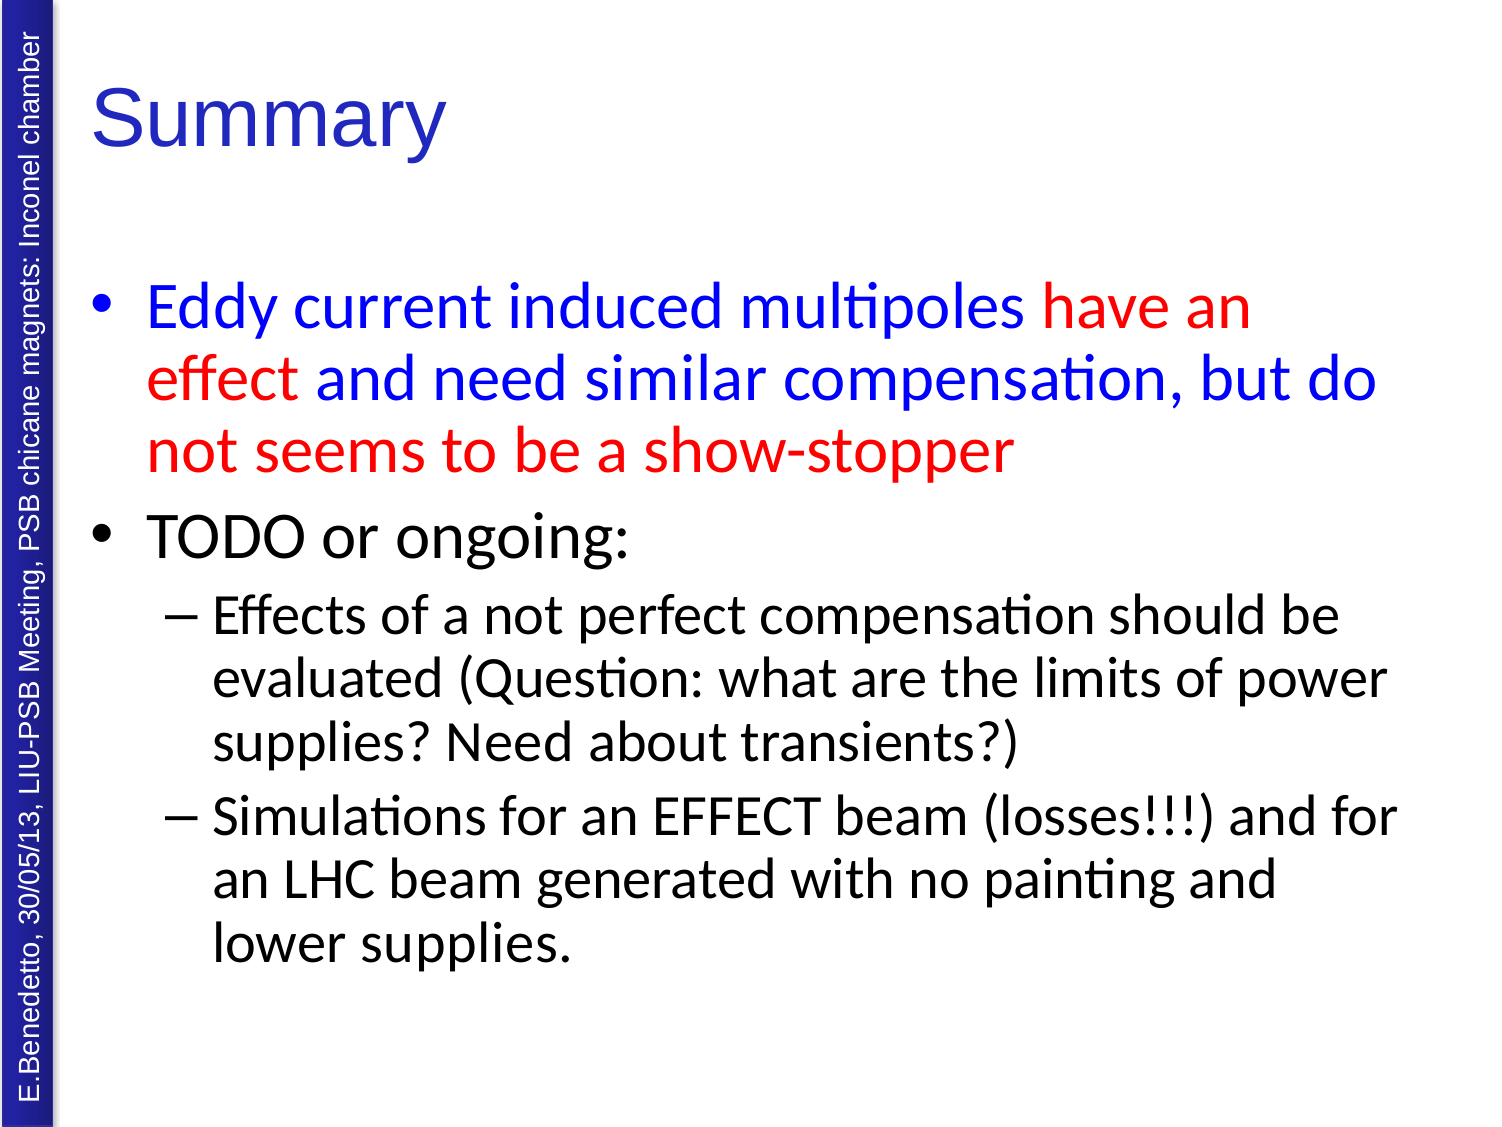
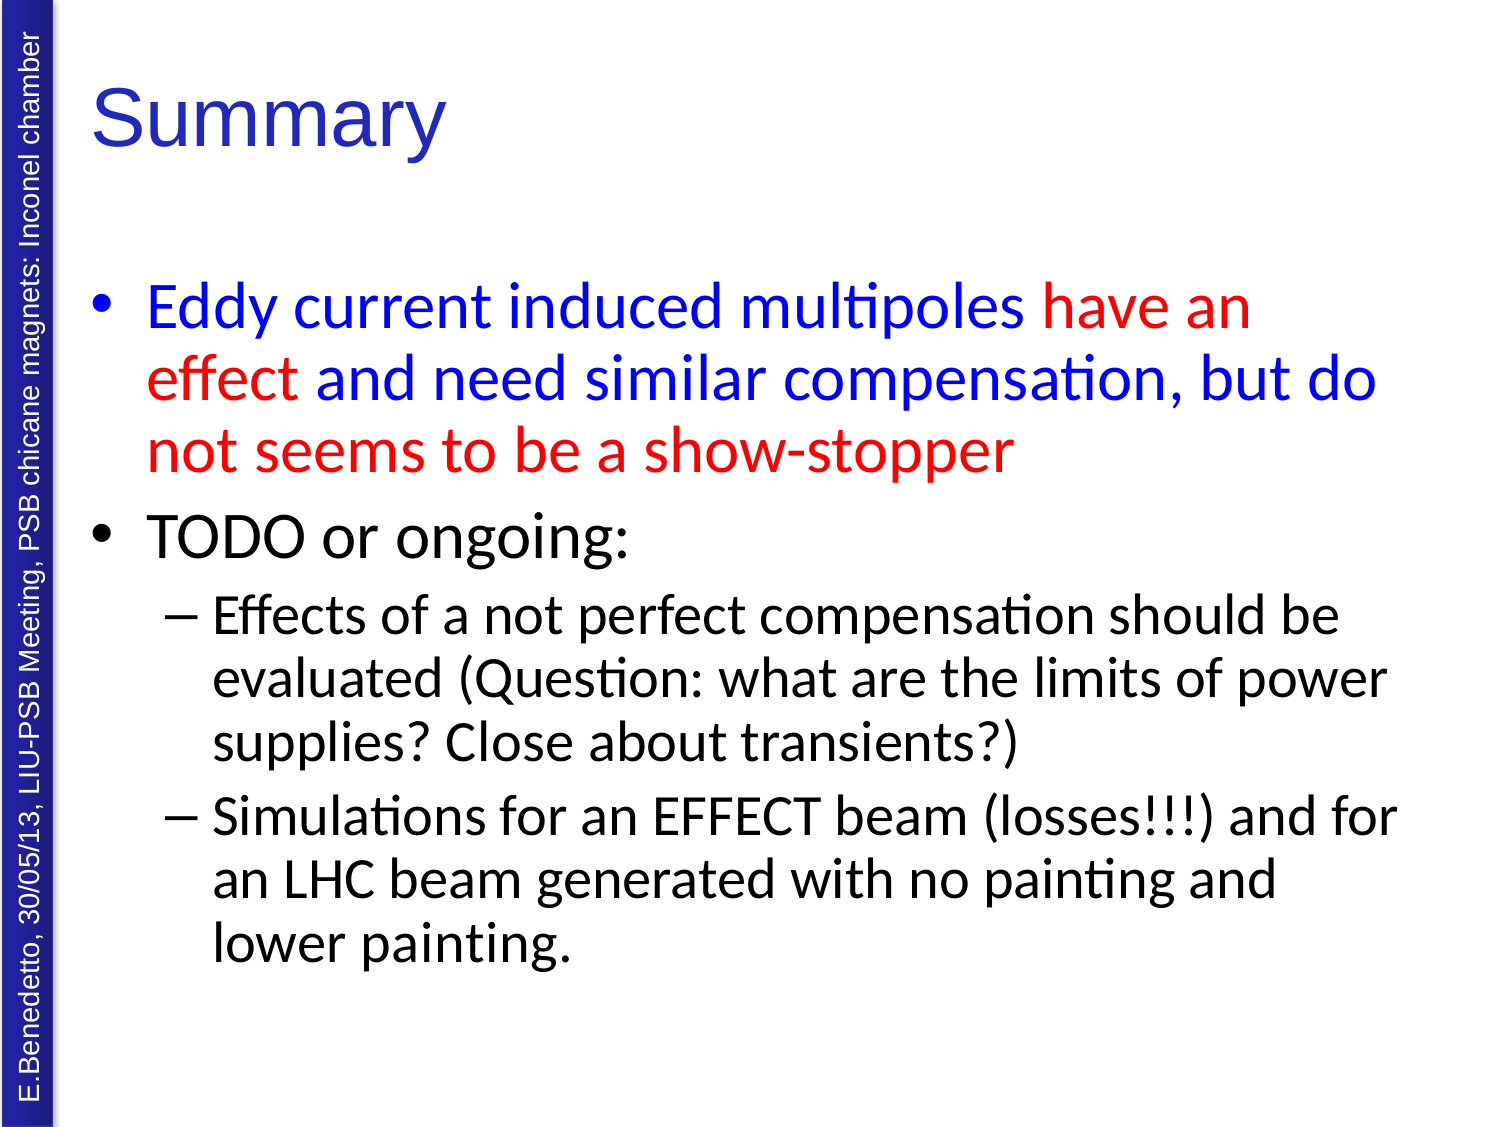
supplies Need: Need -> Close (510, 741)
lower supplies: supplies -> painting (467, 942)
